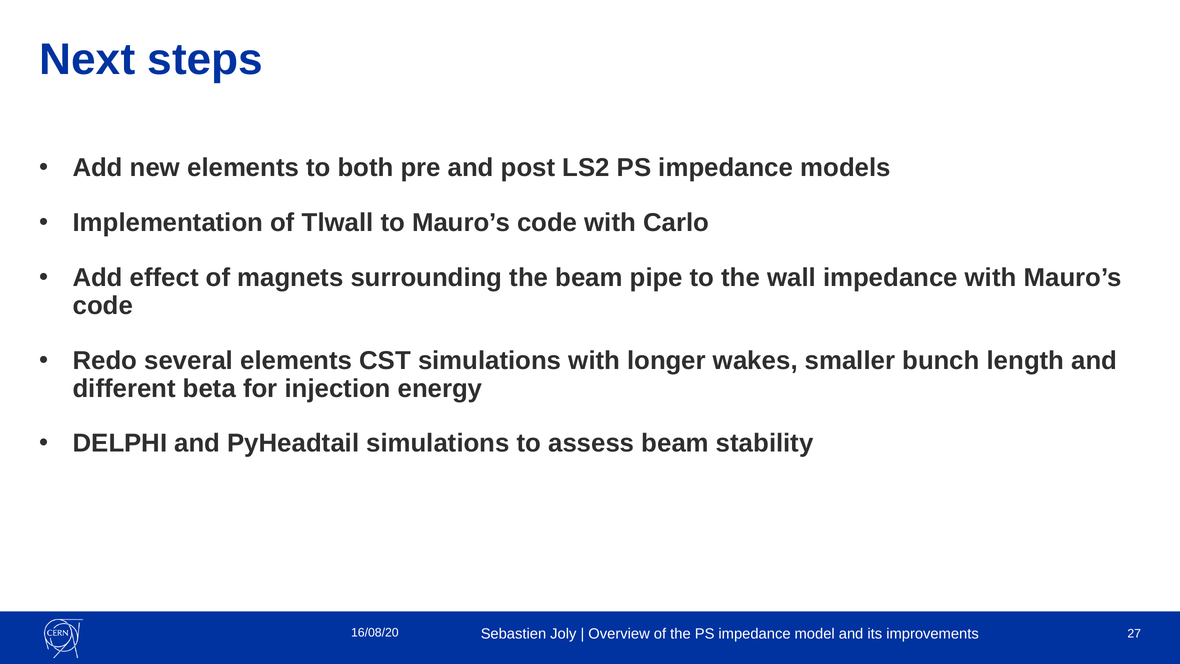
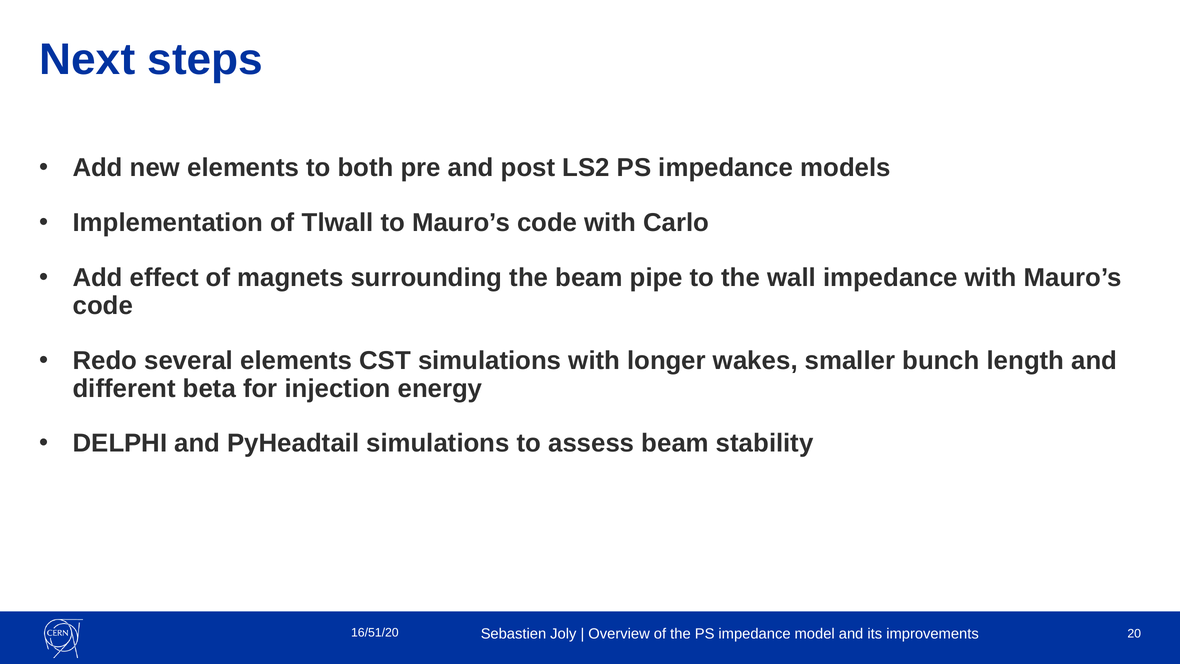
16/08/20: 16/08/20 -> 16/51/20 (375, 632)
27: 27 -> 20 (1134, 634)
